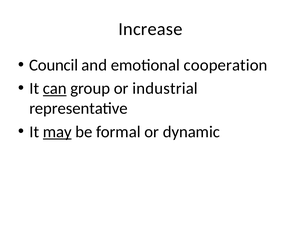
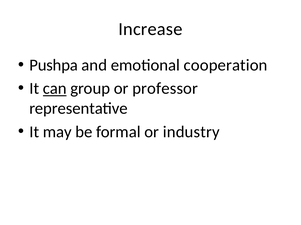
Council: Council -> Pushpa (54, 65)
industrial: industrial -> professor (165, 89)
may underline: present -> none (57, 132)
dynamic: dynamic -> industry (191, 132)
